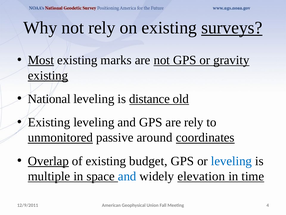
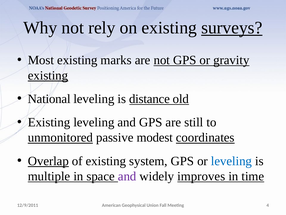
Most underline: present -> none (41, 60)
are rely: rely -> still (194, 122)
around: around -> modest (155, 137)
budget: budget -> system (148, 161)
and colour: blue -> purple (127, 176)
elevation: elevation -> improves (201, 176)
